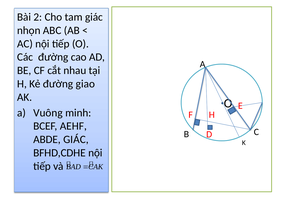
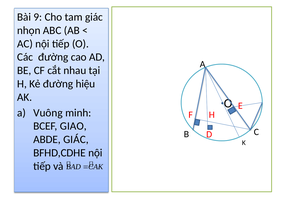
2: 2 -> 9 (38, 17)
giao: giao -> hiệu (85, 84)
AEHF: AEHF -> GIAO (73, 126)
